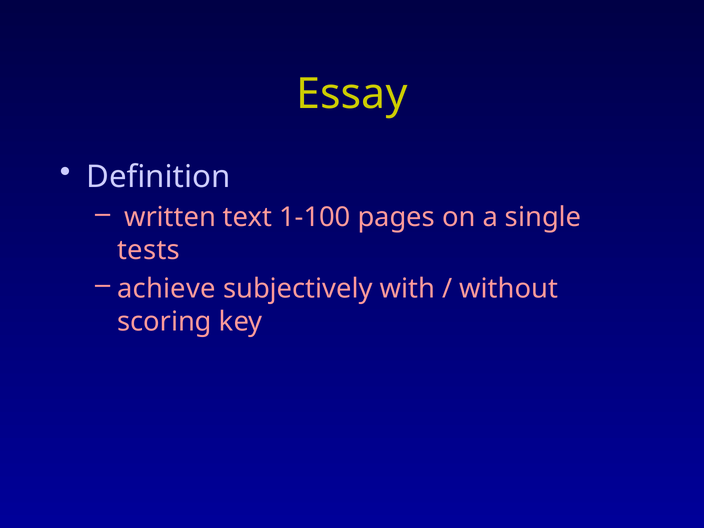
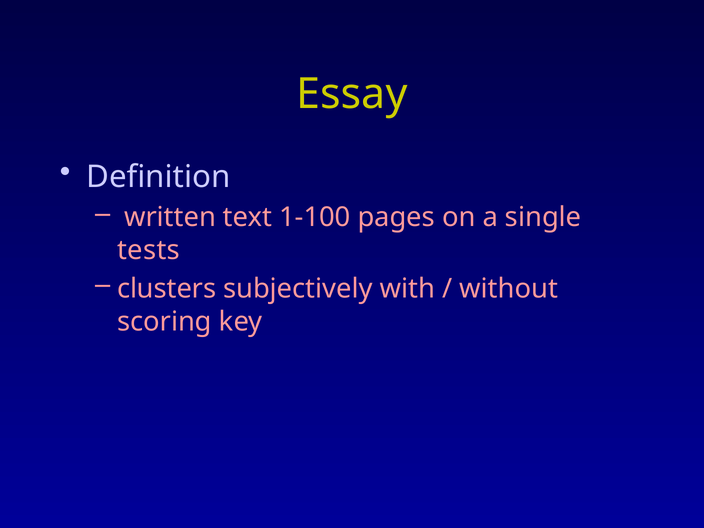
achieve: achieve -> clusters (167, 289)
